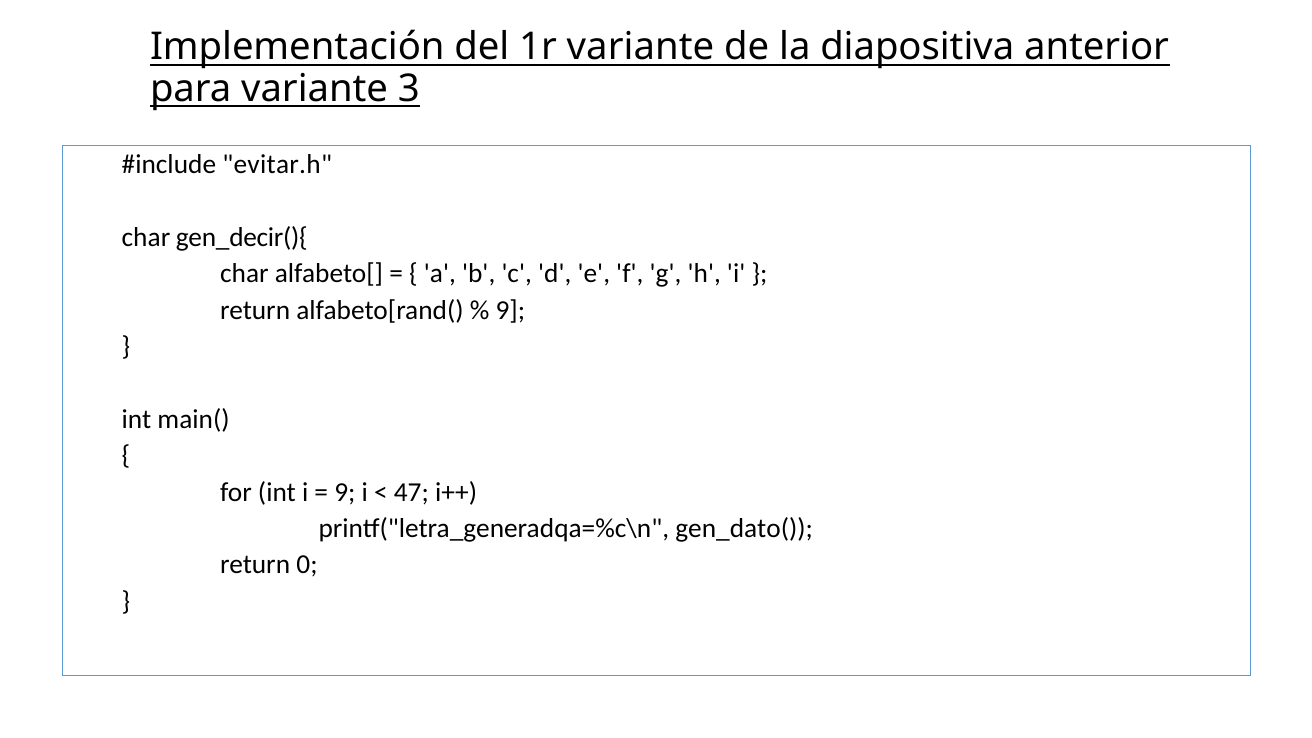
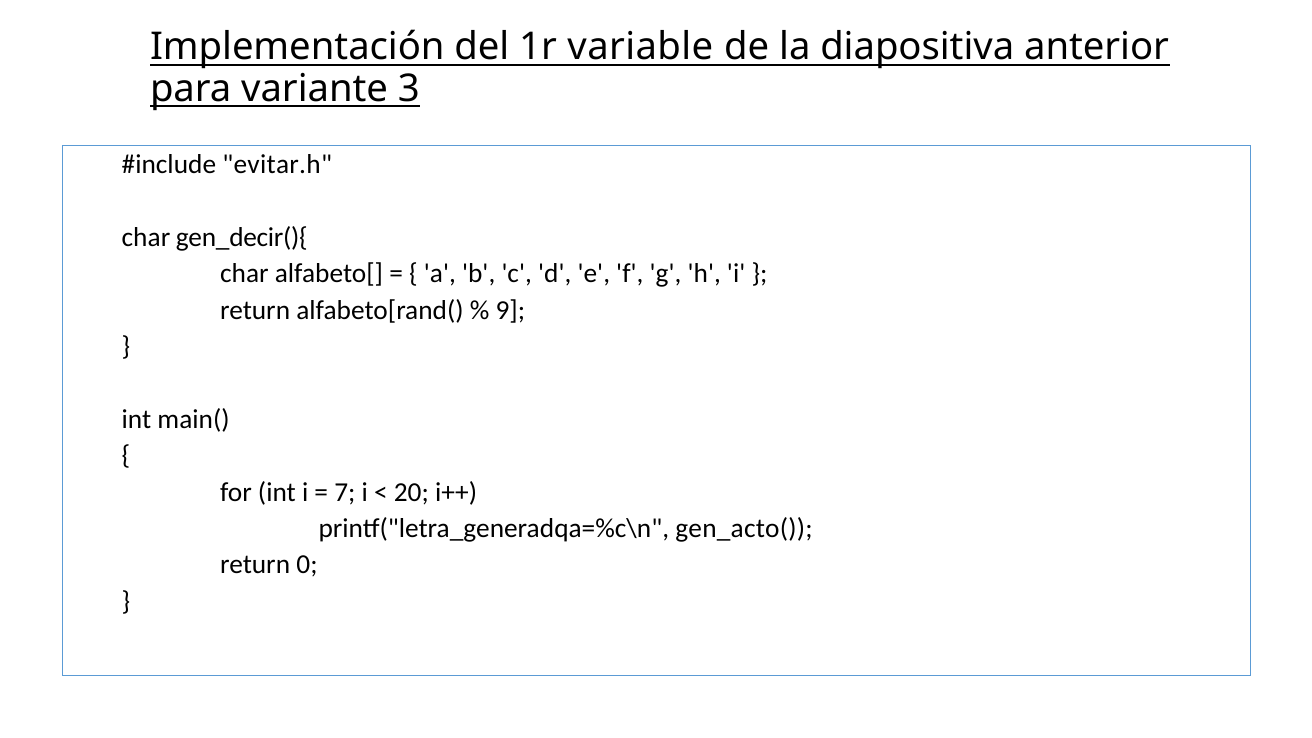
1r variante: variante -> variable (640, 47)
9: 9 -> 7 (345, 492)
47: 47 -> 20 (411, 492)
gen_dato(: gen_dato( -> gen_acto( (744, 528)
